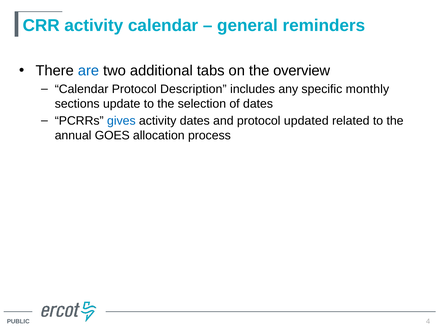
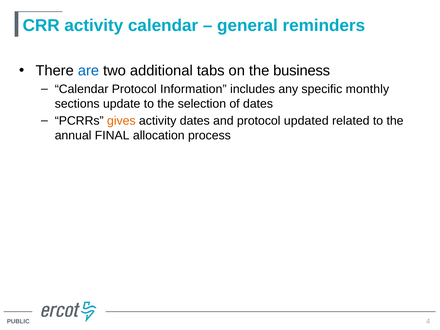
overview: overview -> business (302, 71)
Description: Description -> Information (193, 89)
gives colour: blue -> orange (121, 121)
GOES: GOES -> FINAL (112, 136)
